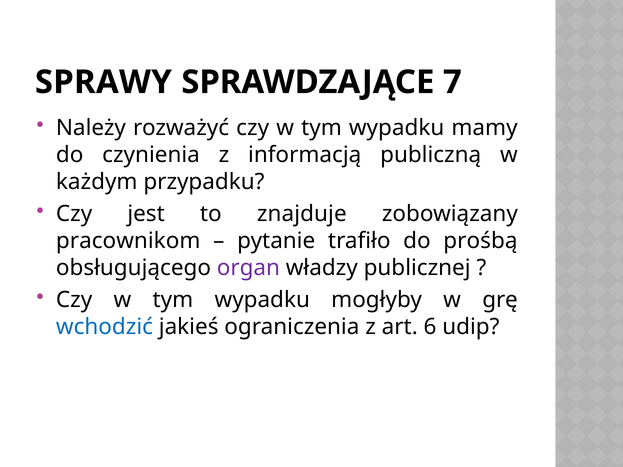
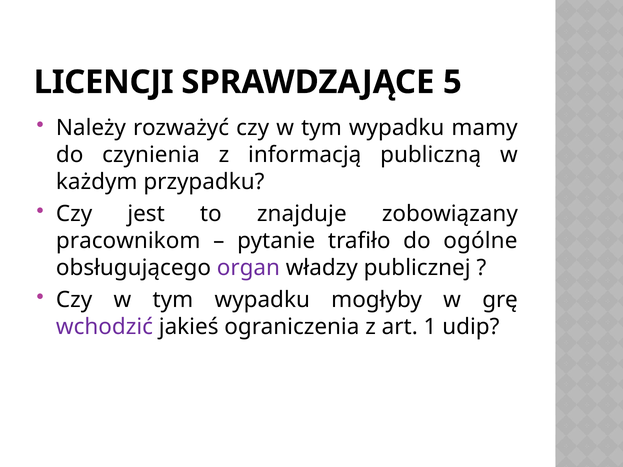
SPRAWY: SPRAWY -> LICENCJI (104, 82)
7: 7 -> 5 (452, 82)
prośbą: prośbą -> ogólne (480, 241)
wchodzić colour: blue -> purple (104, 327)
6: 6 -> 1 (430, 327)
